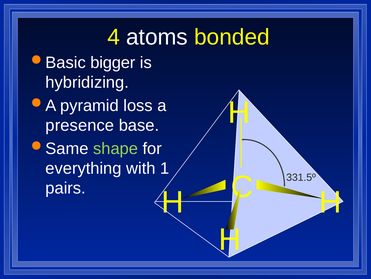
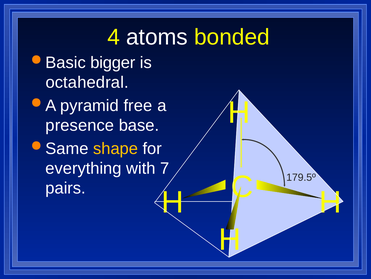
hybridizing: hybridizing -> octahedral (87, 82)
loss: loss -> free (138, 105)
shape colour: light green -> yellow (116, 148)
1: 1 -> 7 (165, 168)
331.5º: 331.5º -> 179.5º (301, 177)
